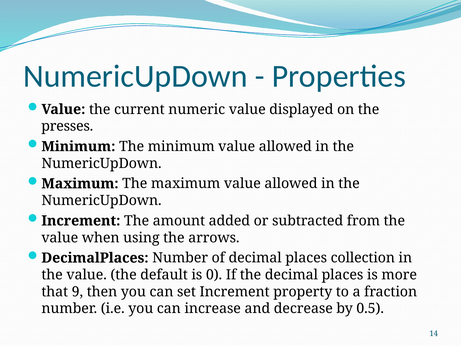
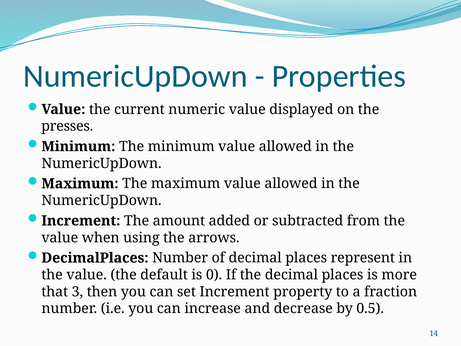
collection: collection -> represent (363, 258)
9: 9 -> 3 (77, 292)
